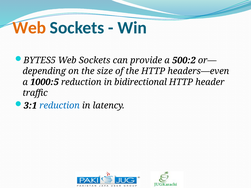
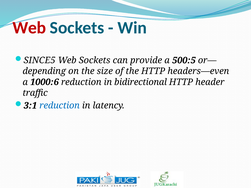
Web colour: orange -> red (29, 28)
BYTES5: BYTES5 -> SINCE5 (40, 60)
500:2: 500:2 -> 500:5 (184, 60)
1000:5: 1000:5 -> 1000:6 (44, 82)
